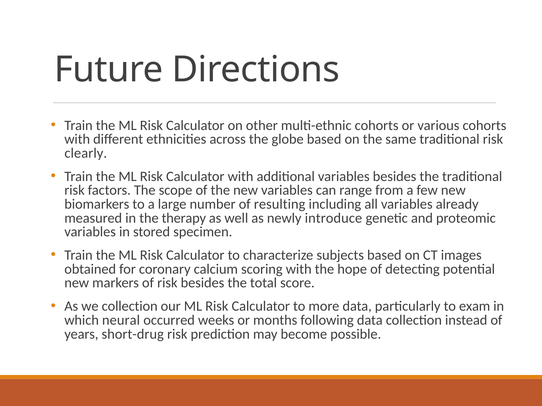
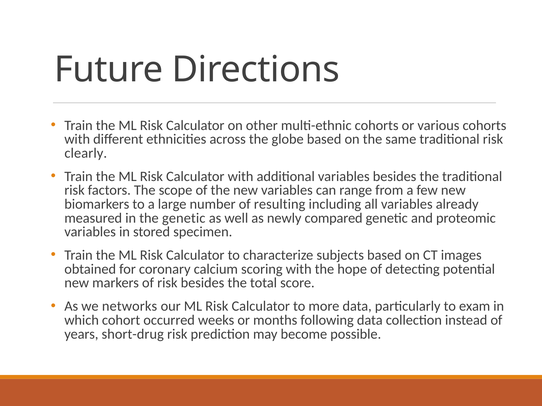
the therapy: therapy -> genetic (184, 218)
introduce: introduce -> compared (334, 218)
we collection: collection -> networks (130, 307)
neural: neural -> cohort (121, 321)
